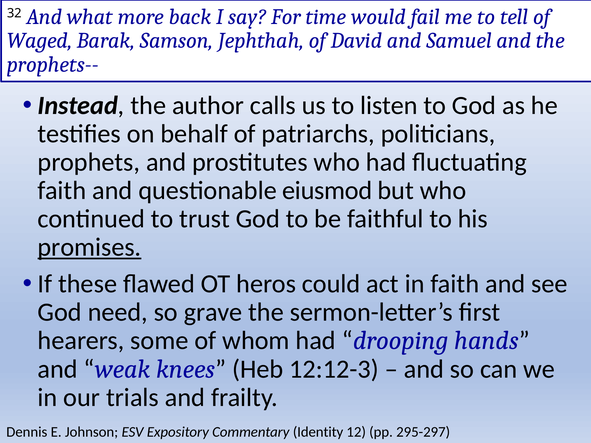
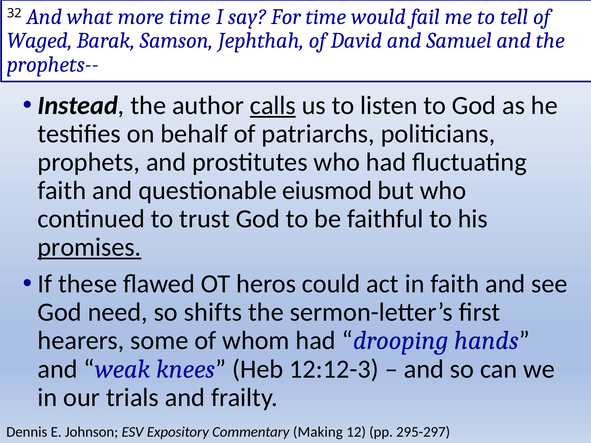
more back: back -> time (190, 17)
calls underline: none -> present (273, 106)
grave: grave -> shifts (213, 312)
Identity: Identity -> Making (318, 432)
